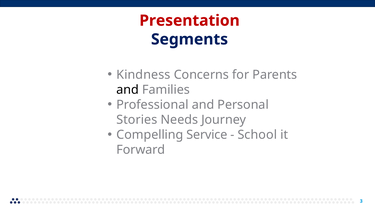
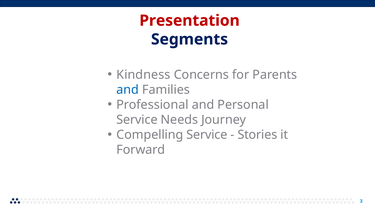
and colour: black -> blue (128, 90)
Stories: Stories -> Service (137, 120)
School: School -> Stories (257, 135)
